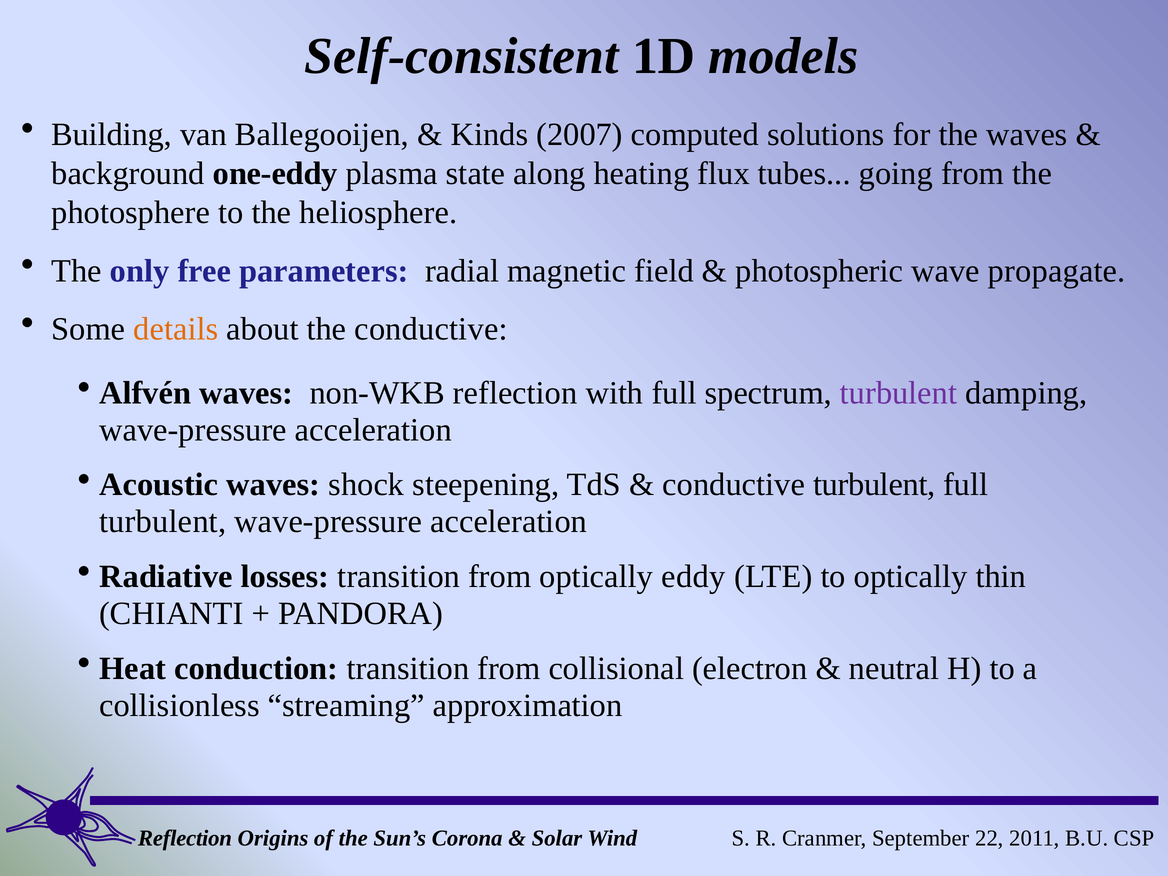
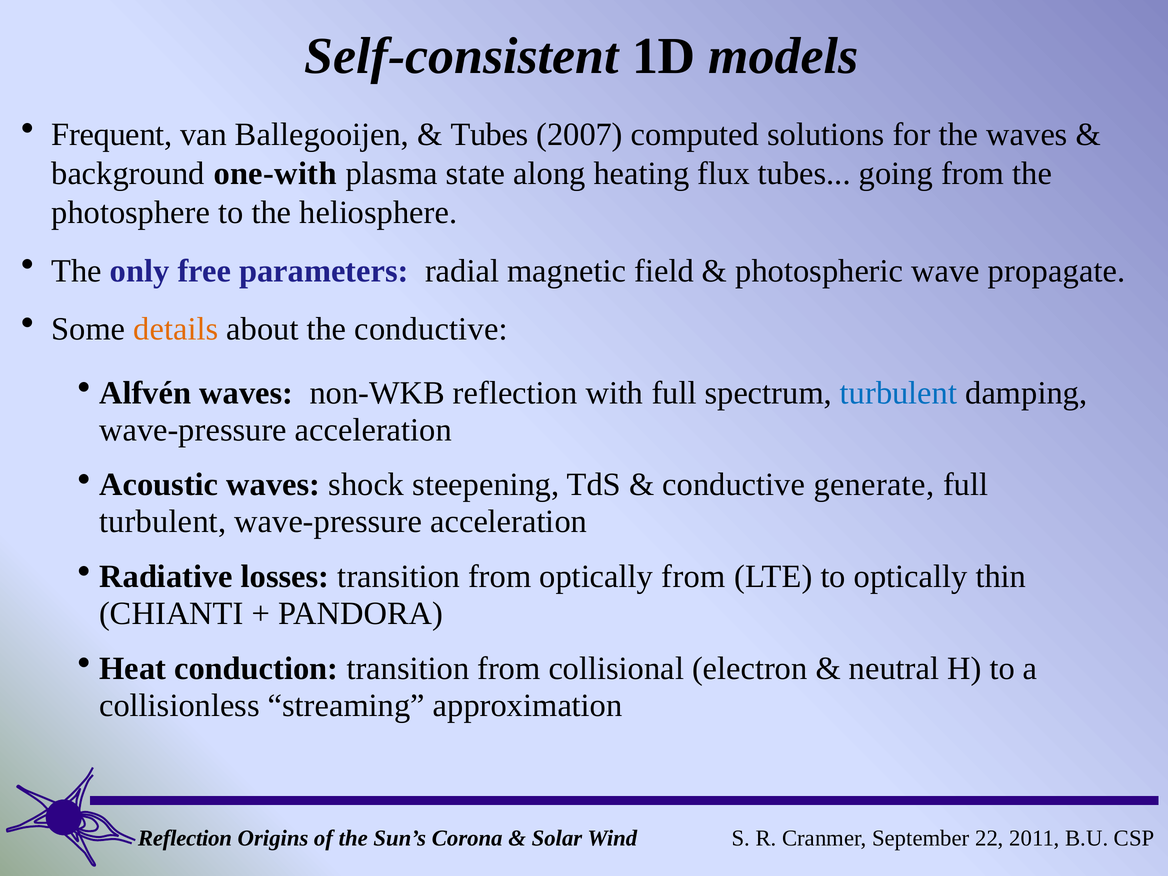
Building: Building -> Frequent (112, 135)
Kinds: Kinds -> Tubes (490, 135)
one-eddy: one-eddy -> one-with (275, 173)
turbulent colour: purple -> blue (899, 393)
conductive turbulent: turbulent -> generate (874, 485)
optically eddy: eddy -> from (694, 577)
